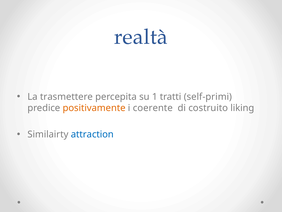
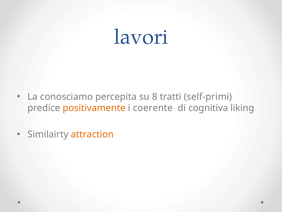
realtà: realtà -> lavori (141, 37)
trasmettere: trasmettere -> conosciamo (67, 97)
1: 1 -> 8 (155, 97)
costruito: costruito -> cognitiva (208, 108)
attraction colour: blue -> orange (92, 134)
